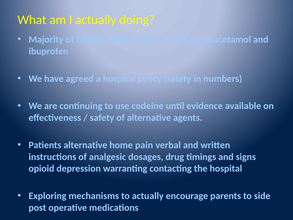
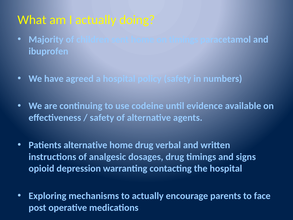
home pain: pain -> drug (144, 145)
side: side -> face (262, 196)
